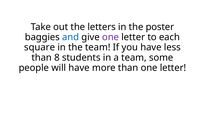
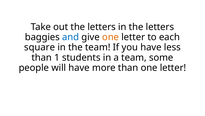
in the poster: poster -> letters (160, 27)
one colour: purple -> orange (111, 37)
8: 8 -> 1 (57, 57)
